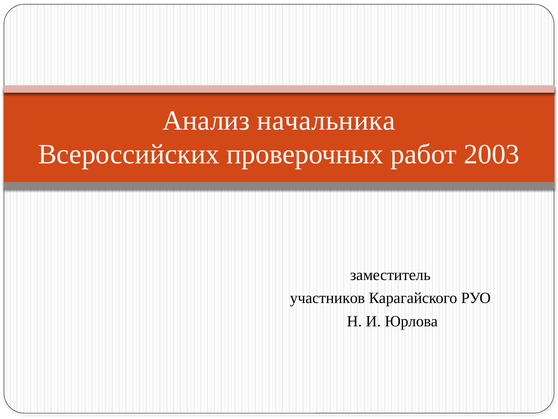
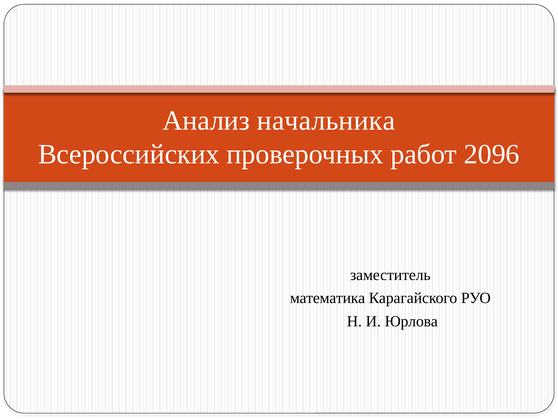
2003: 2003 -> 2096 (492, 154)
участников: участников -> математика (328, 298)
